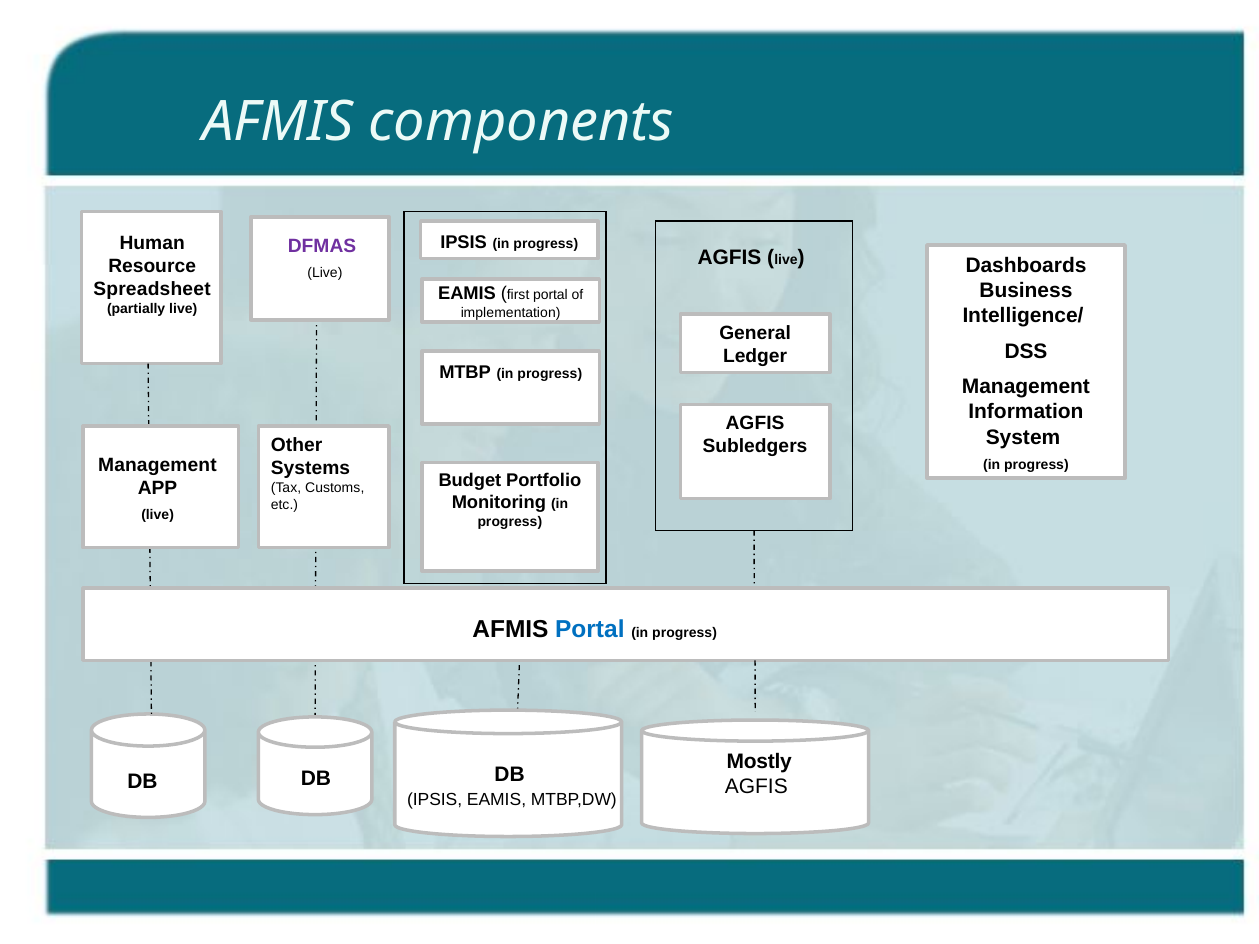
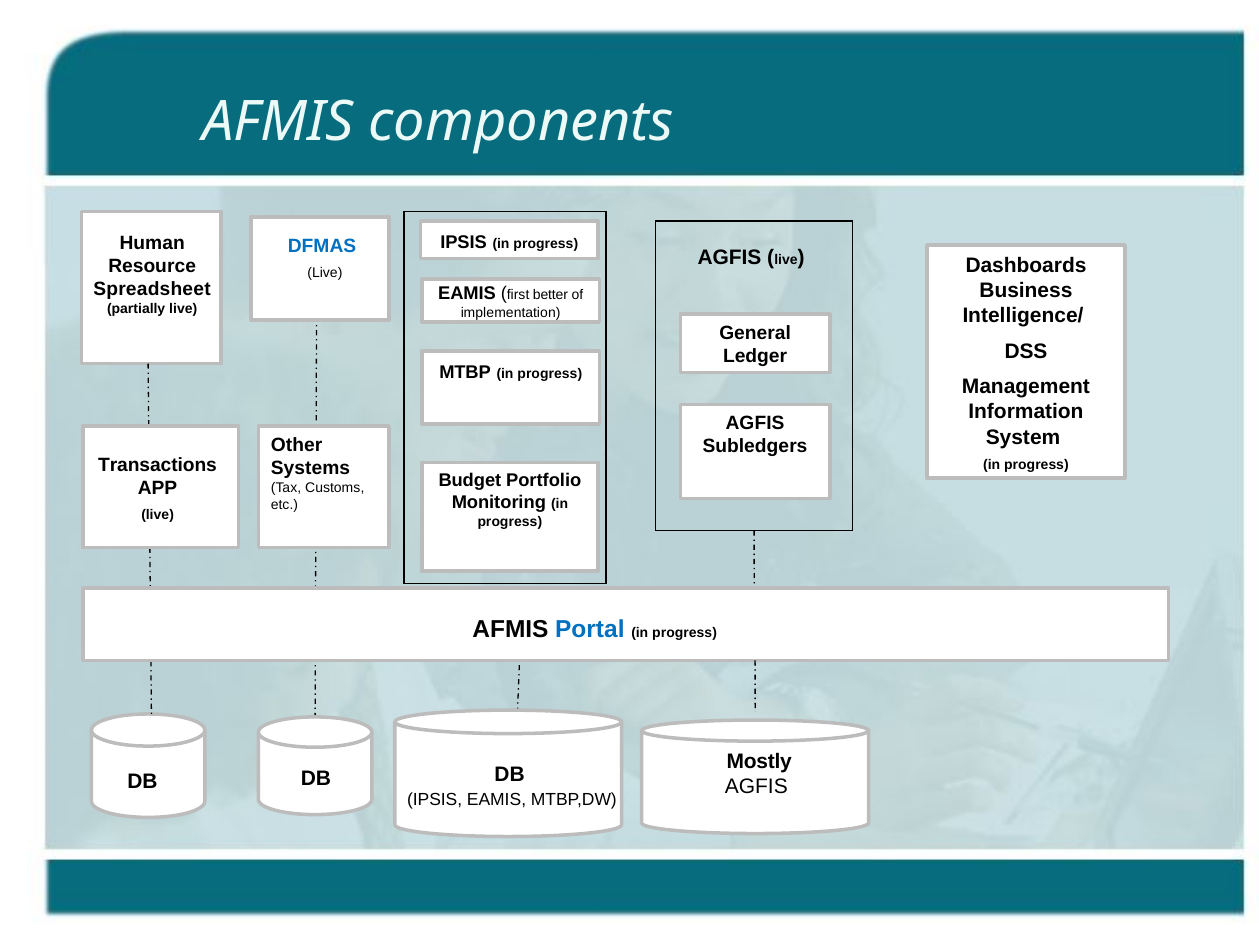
DFMAS colour: purple -> blue (322, 246)
first portal: portal -> better (550, 295)
Management: Management -> Transactions (158, 465)
